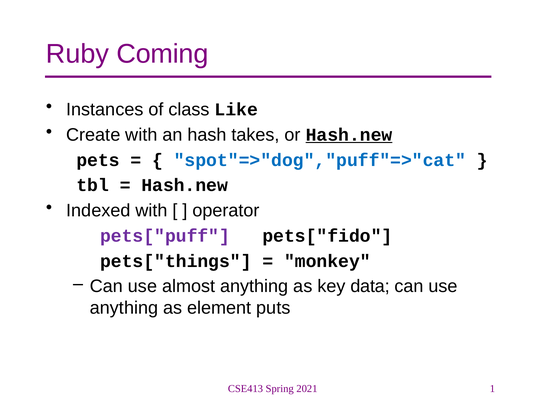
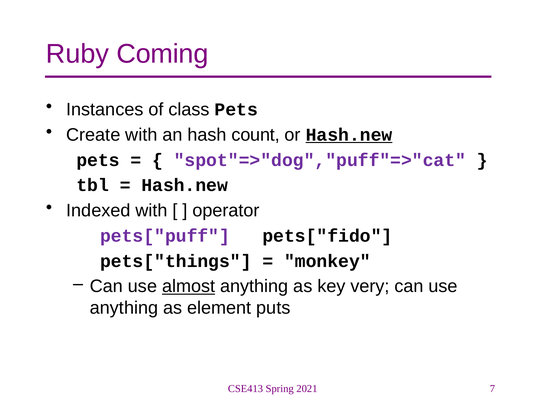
class Like: Like -> Pets (236, 109)
takes: takes -> count (256, 135)
spot"=>"dog","puff"=>"cat colour: blue -> purple (320, 160)
almost underline: none -> present (189, 286)
data: data -> very (370, 286)
1: 1 -> 7 (492, 388)
